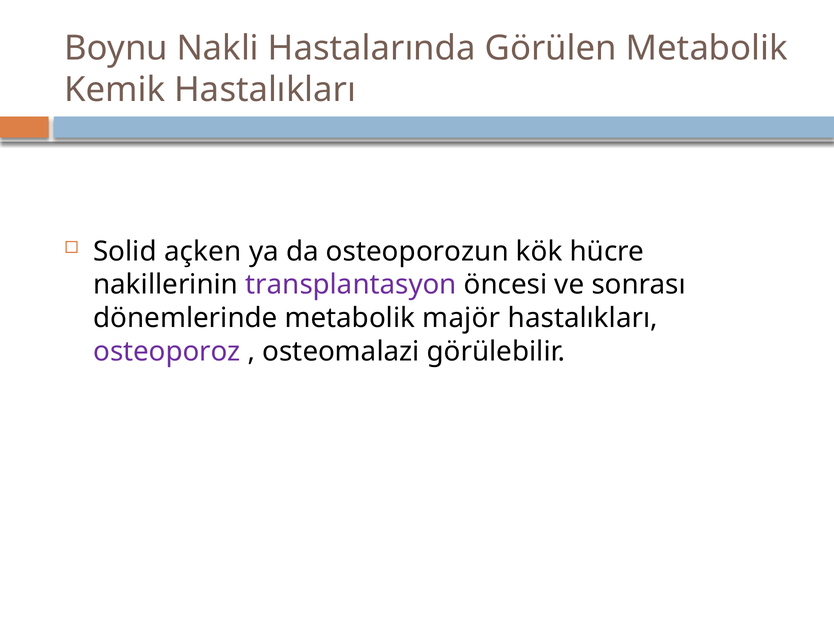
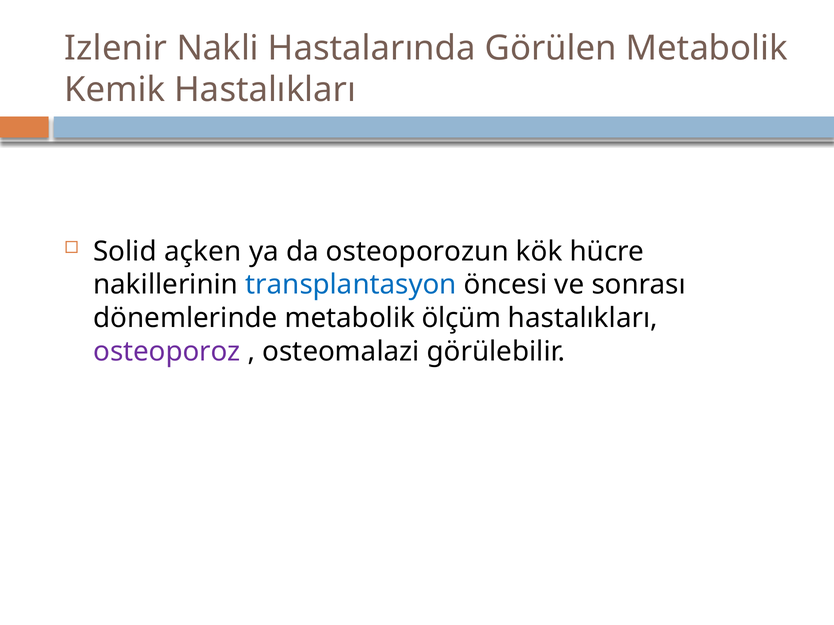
Boynu: Boynu -> Izlenir (116, 48)
transplantasyon colour: purple -> blue (351, 285)
majör: majör -> ölçüm (462, 318)
